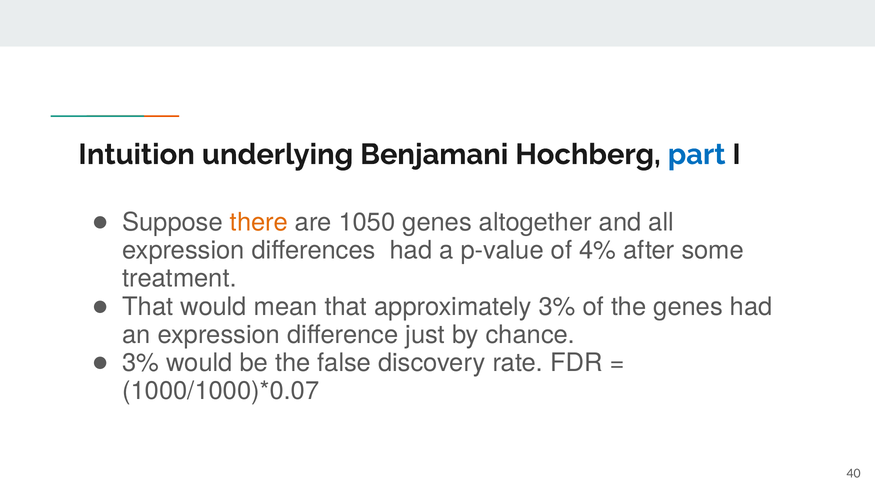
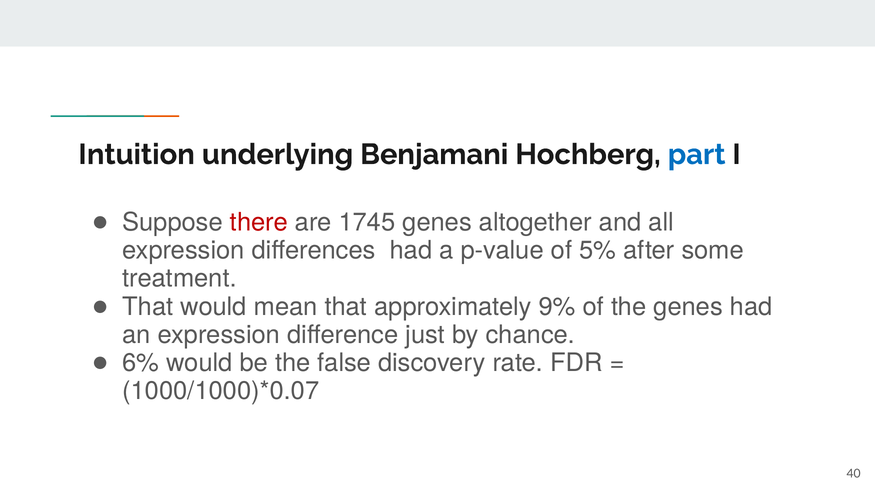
there colour: orange -> red (259, 222)
1050: 1050 -> 1745 (367, 222)
4%: 4% -> 5% (598, 250)
approximately 3%: 3% -> 9% (557, 307)
3%: 3% -> 6% (141, 363)
